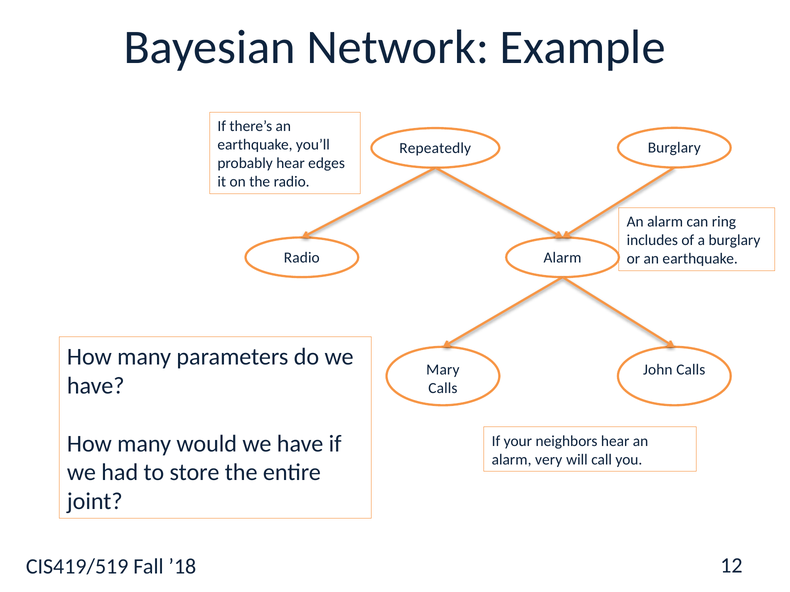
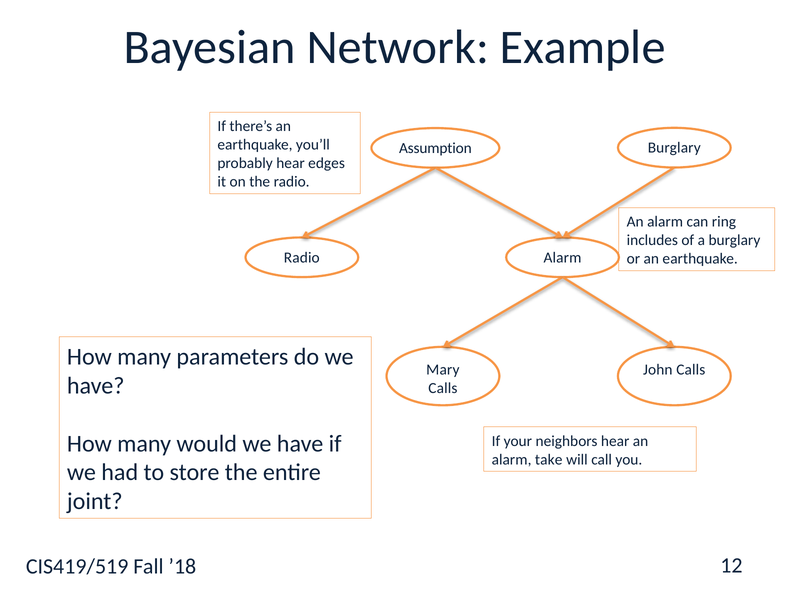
Repeatedly: Repeatedly -> Assumption (435, 148)
very: very -> take (549, 460)
